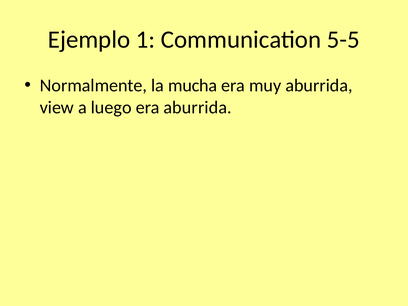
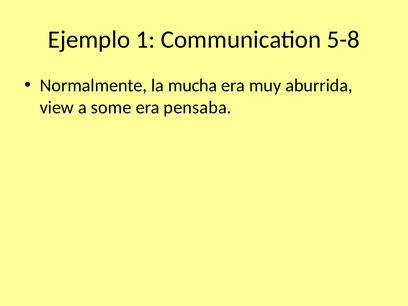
5-5: 5-5 -> 5-8 (343, 39)
luego: luego -> some (111, 107)
era aburrida: aburrida -> pensaba (198, 107)
